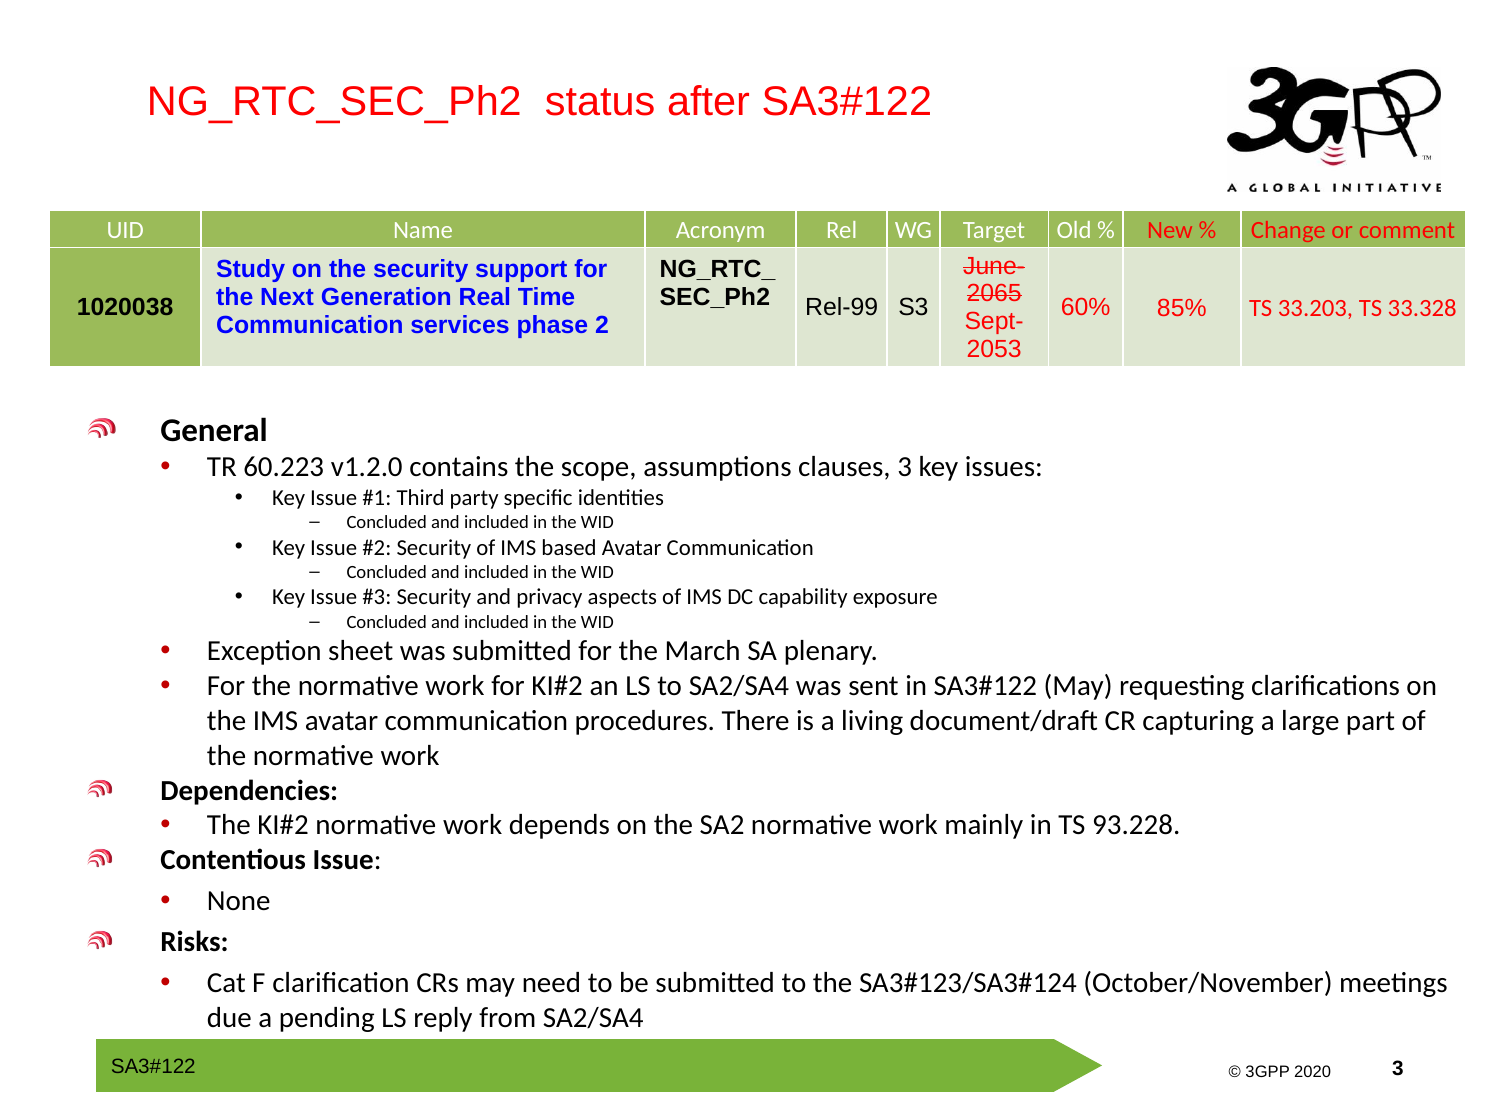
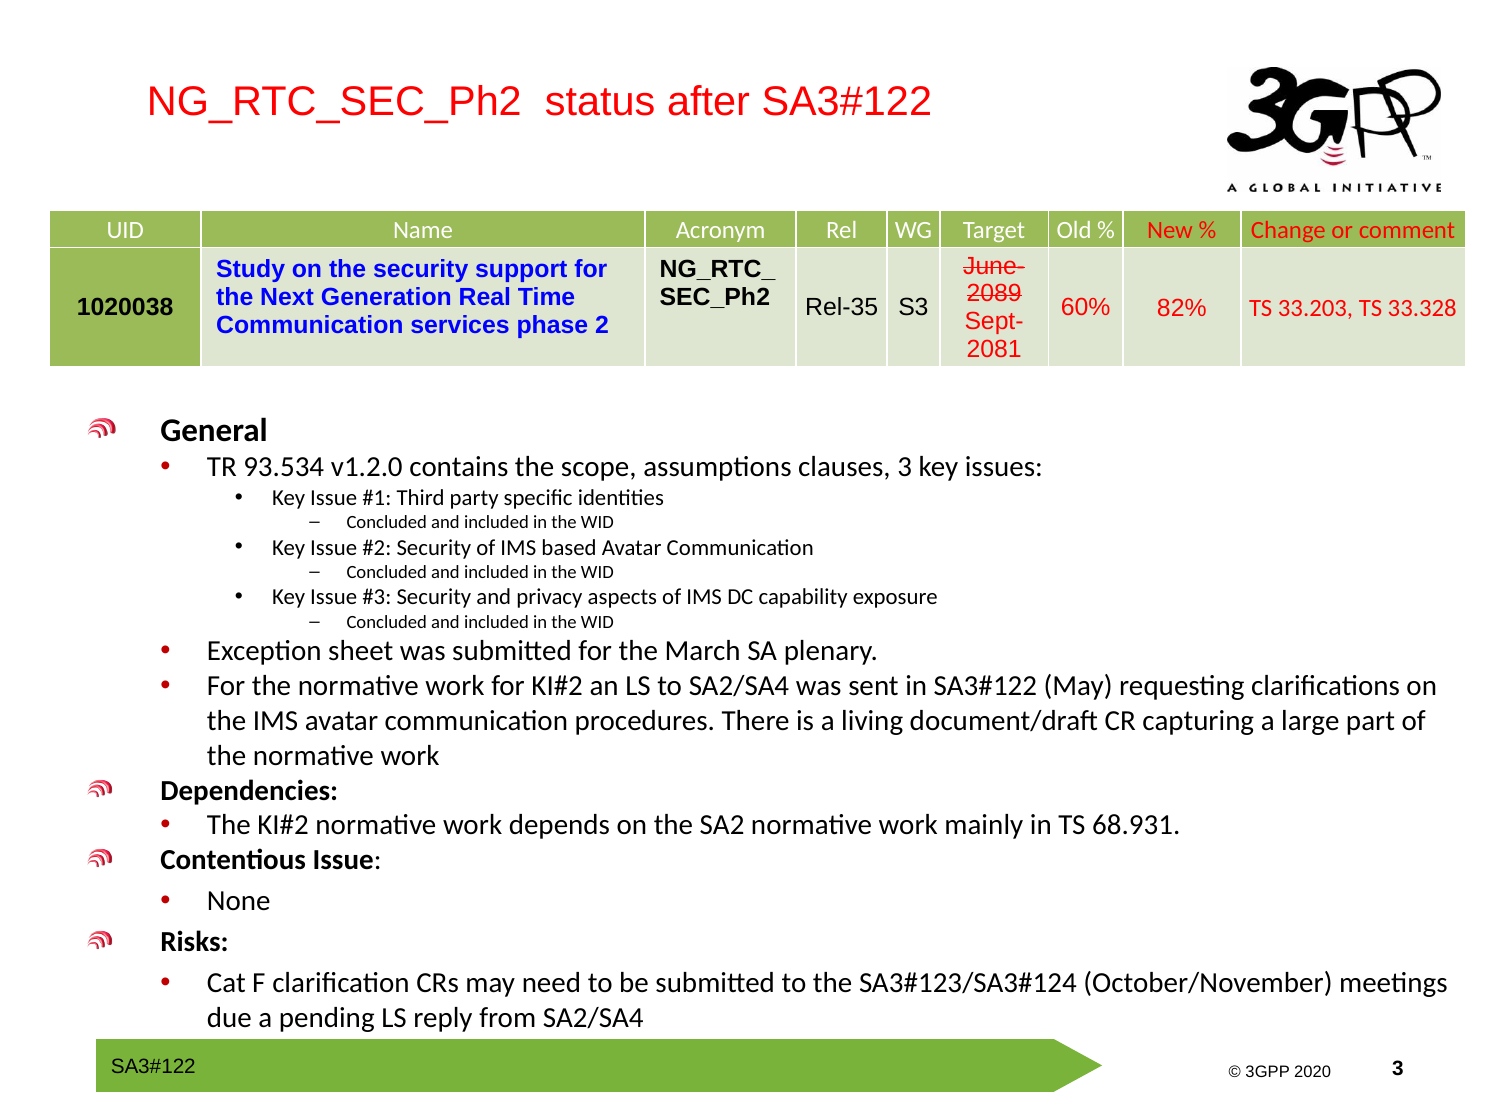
2065: 2065 -> 2089 (994, 294)
Rel-99: Rel-99 -> Rel-35 (842, 308)
85%: 85% -> 82% (1182, 309)
2053: 2053 -> 2081 (994, 349)
60.223: 60.223 -> 93.534 (284, 467)
93.228: 93.228 -> 68.931 (1136, 825)
